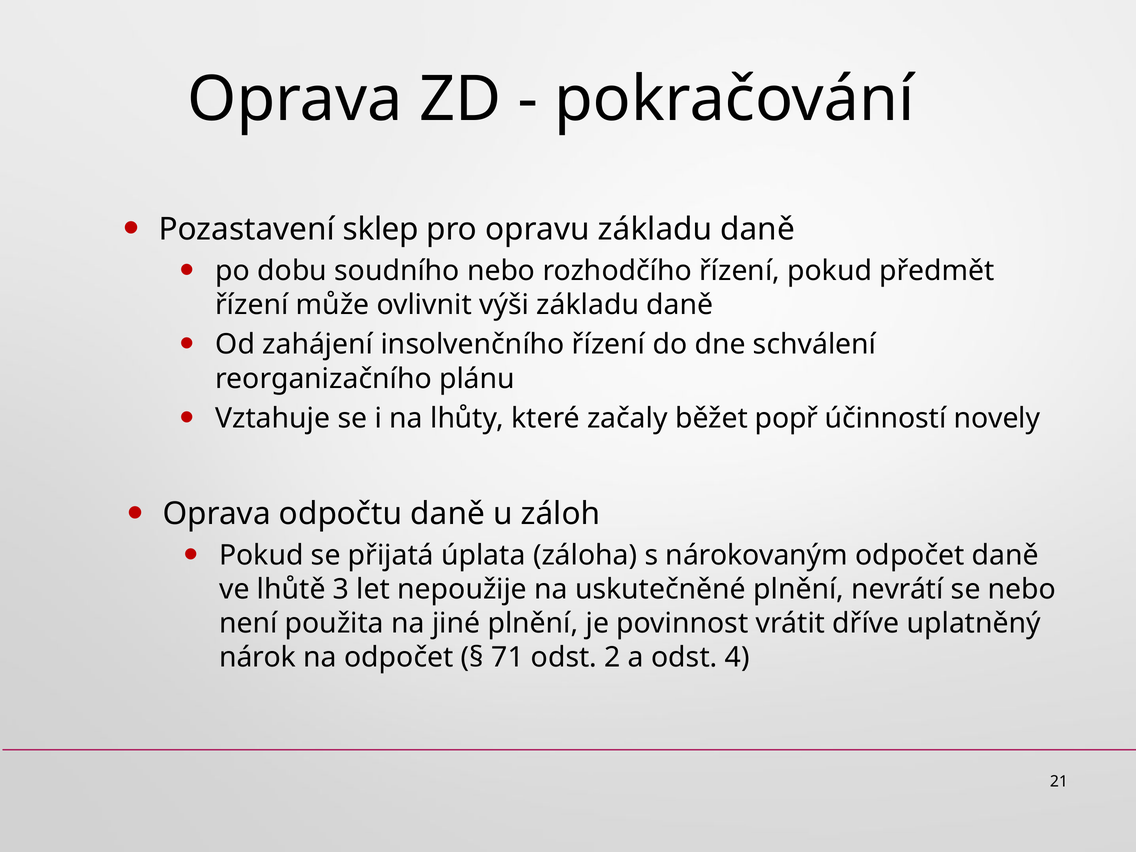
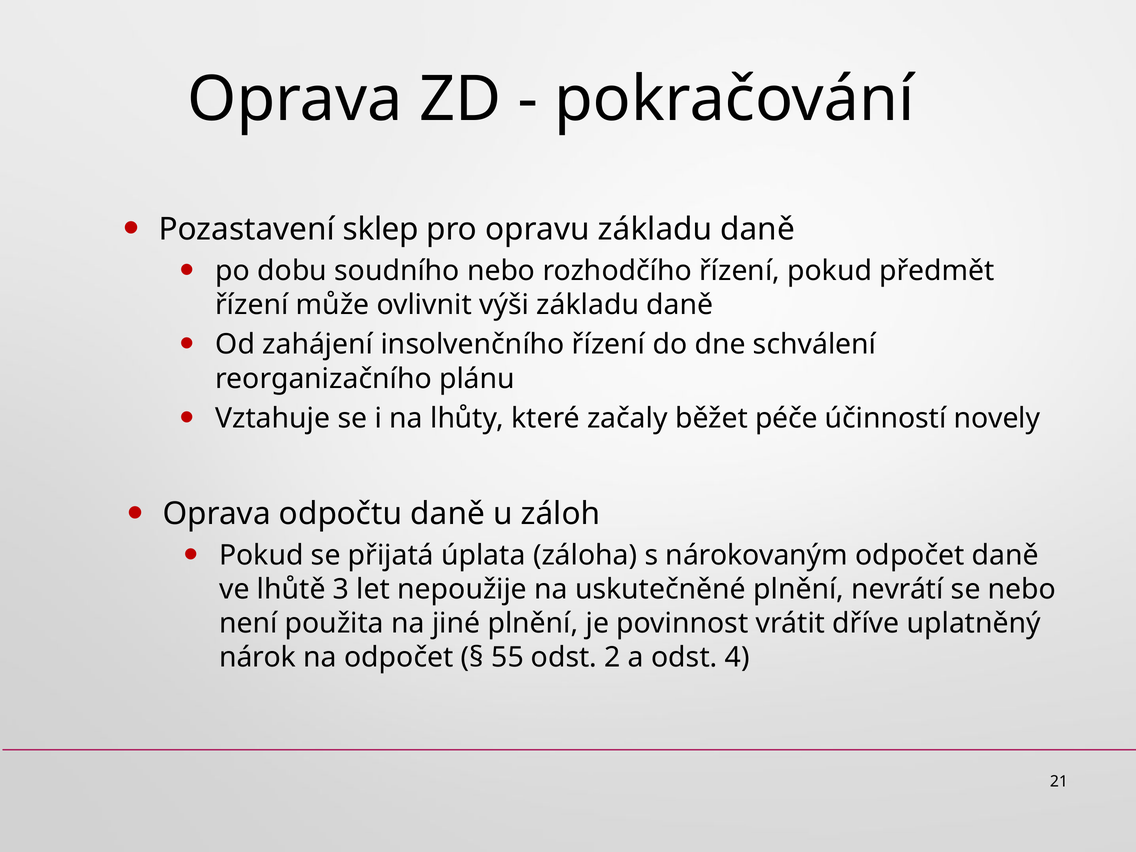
popř: popř -> péče (786, 418)
71: 71 -> 55 (508, 658)
